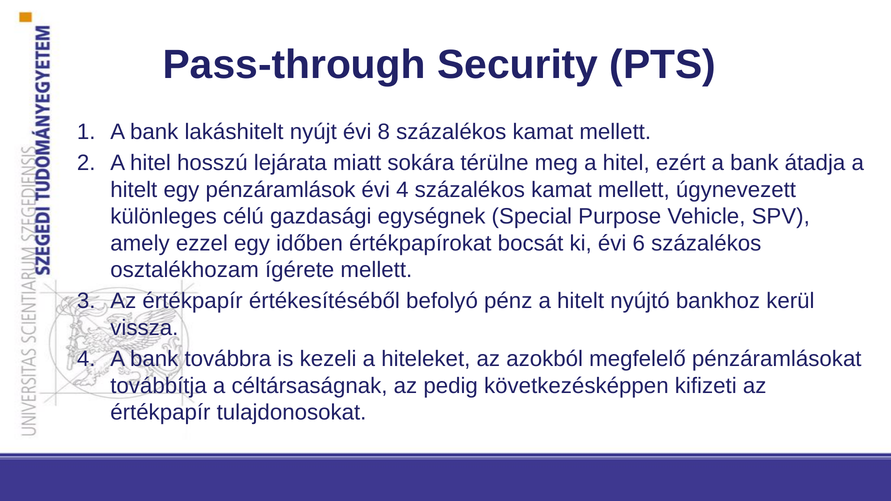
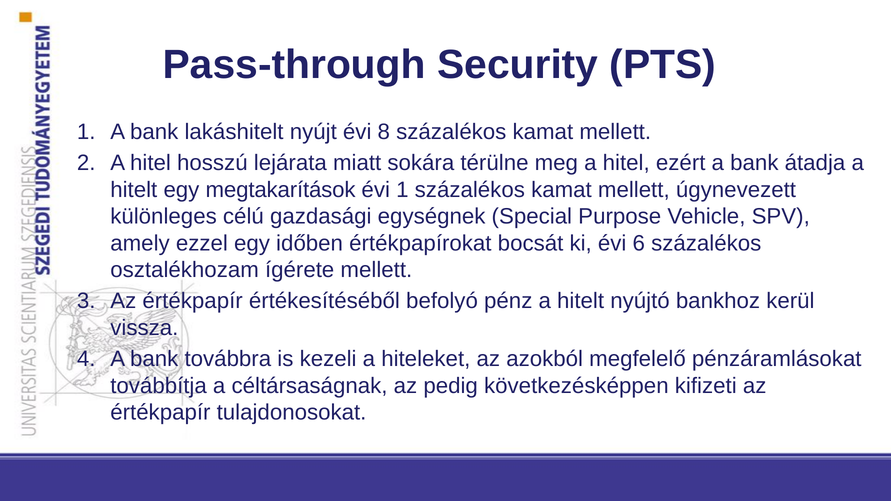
pénzáramlások: pénzáramlások -> megtakarítások (281, 190)
évi 4: 4 -> 1 (402, 190)
